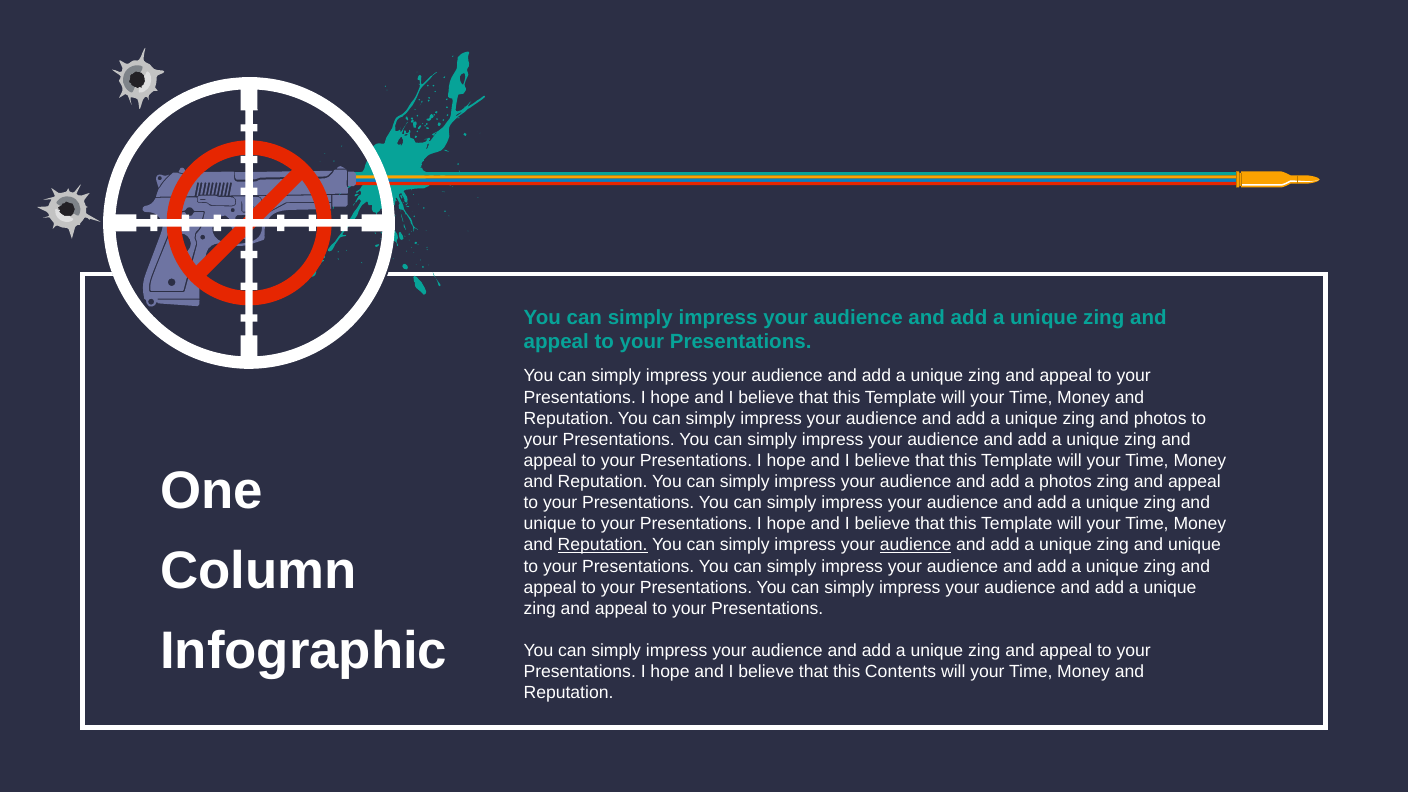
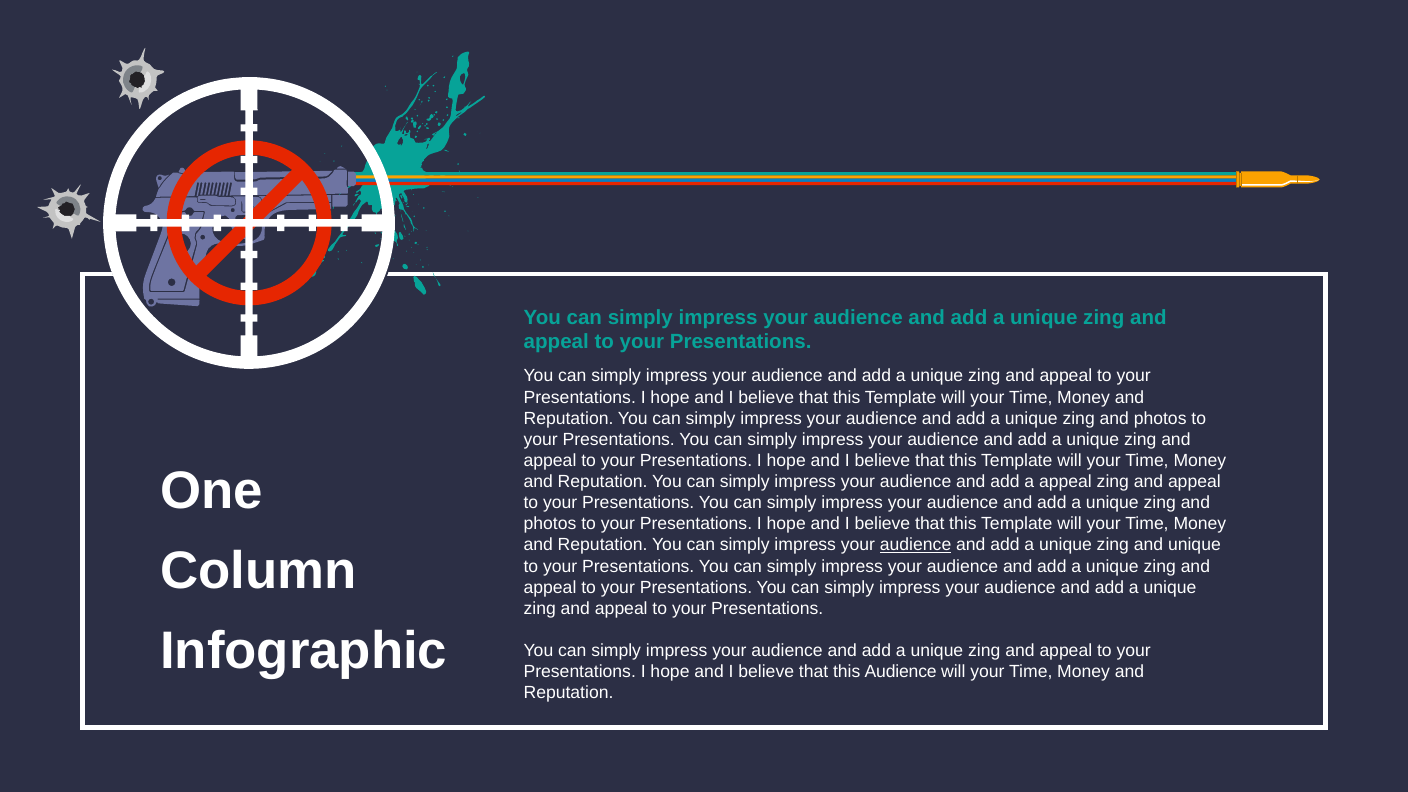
a photos: photos -> appeal (1065, 482)
unique: unique -> photos (550, 524)
Reputation underline: present -> none (603, 545)
this Contents: Contents -> Audience (901, 672)
